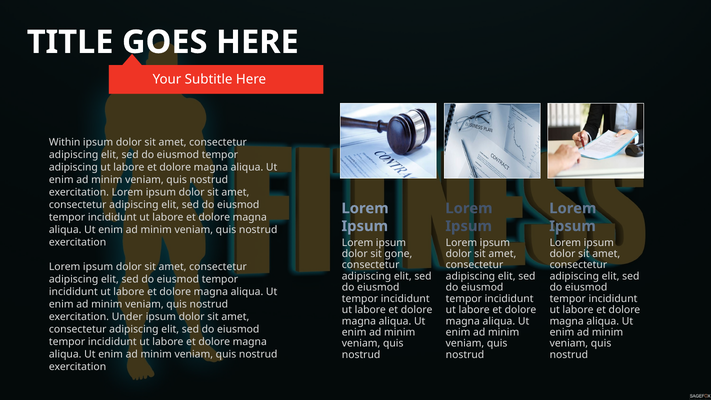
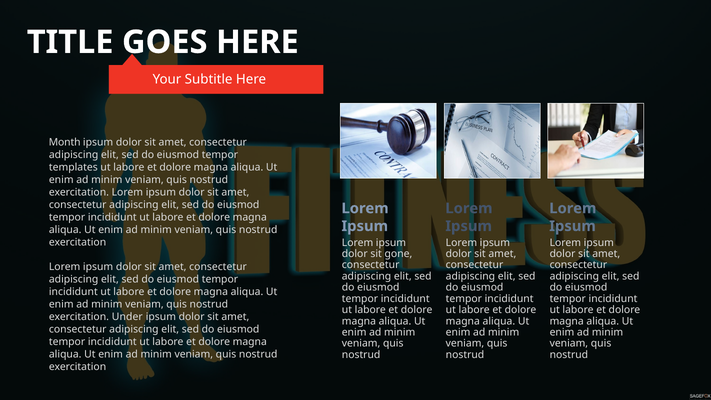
Within: Within -> Month (65, 142)
adipiscing: adipiscing -> templates (73, 167)
